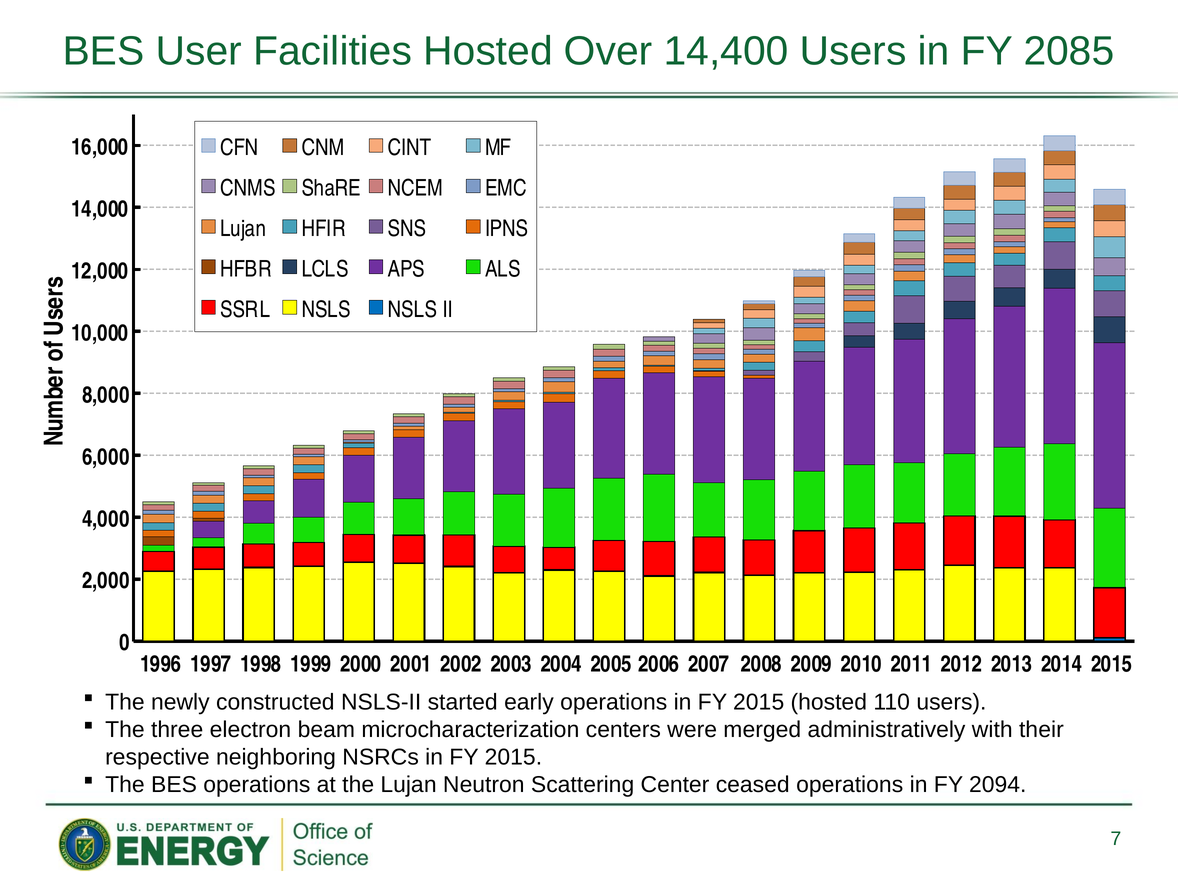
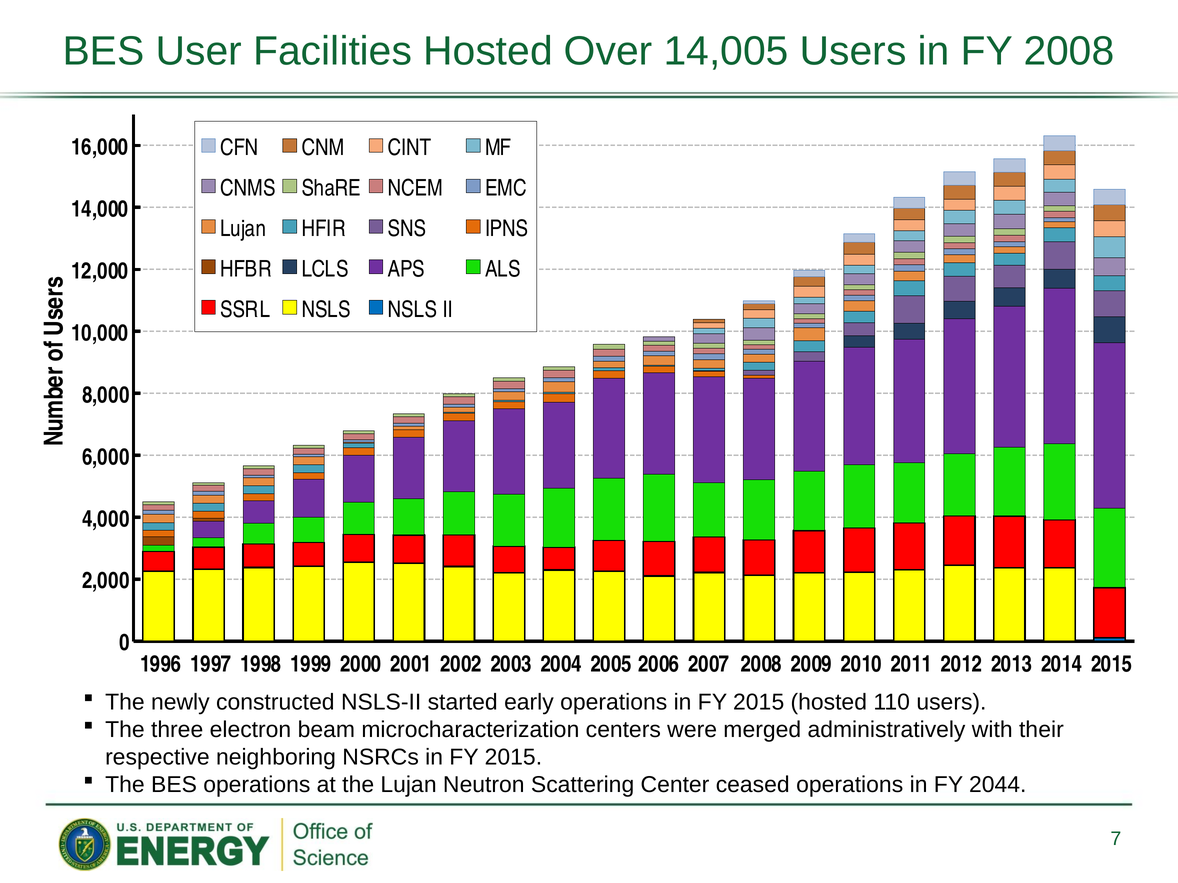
14,400: 14,400 -> 14,005 (726, 52)
FY 2085: 2085 -> 2008 (1069, 52)
2094: 2094 -> 2044 (998, 785)
